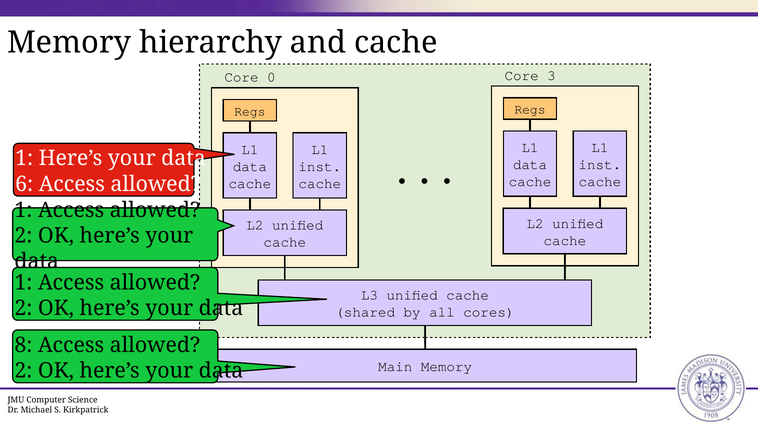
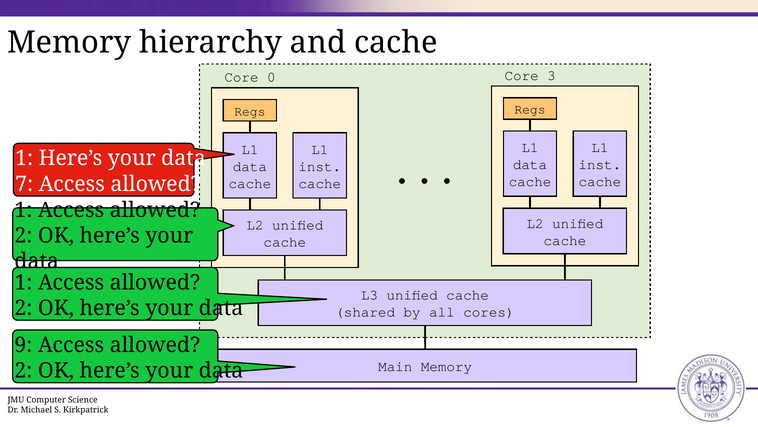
6: 6 -> 7 (24, 184)
8: 8 -> 9 (23, 345)
